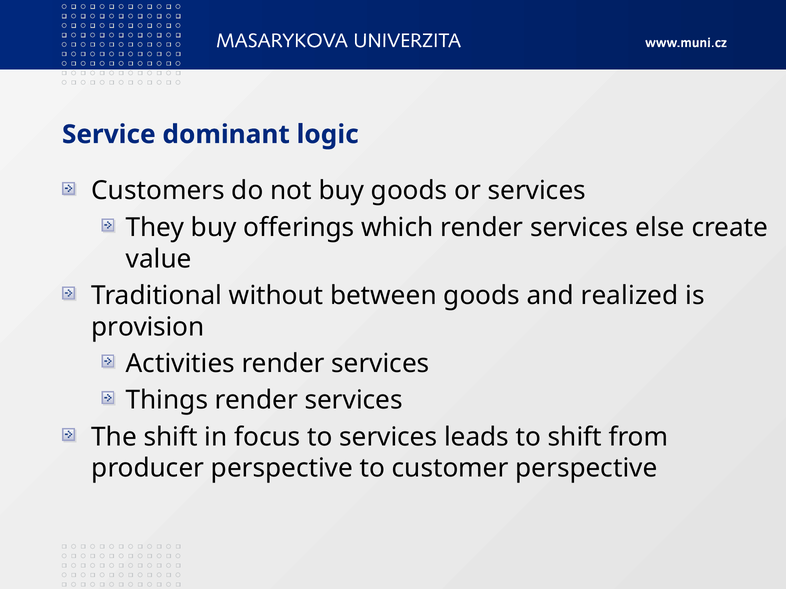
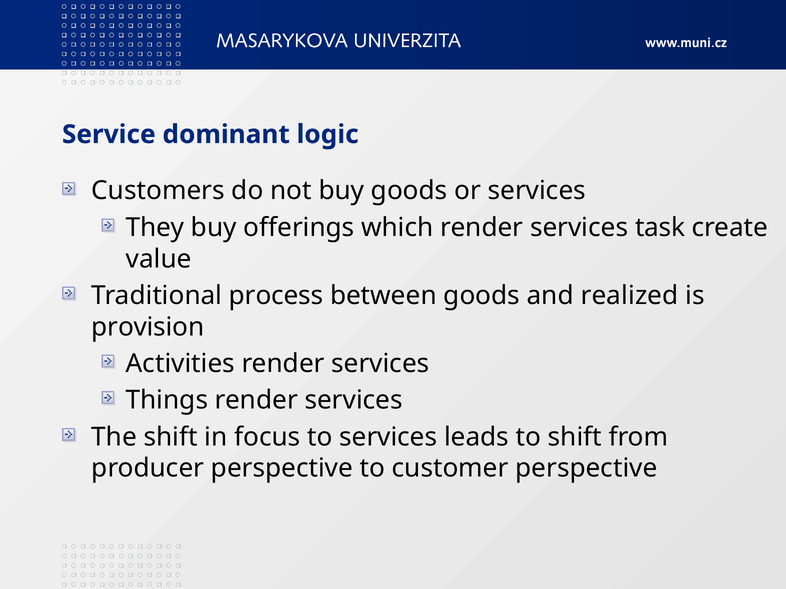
else: else -> task (660, 228)
without: without -> process (276, 296)
